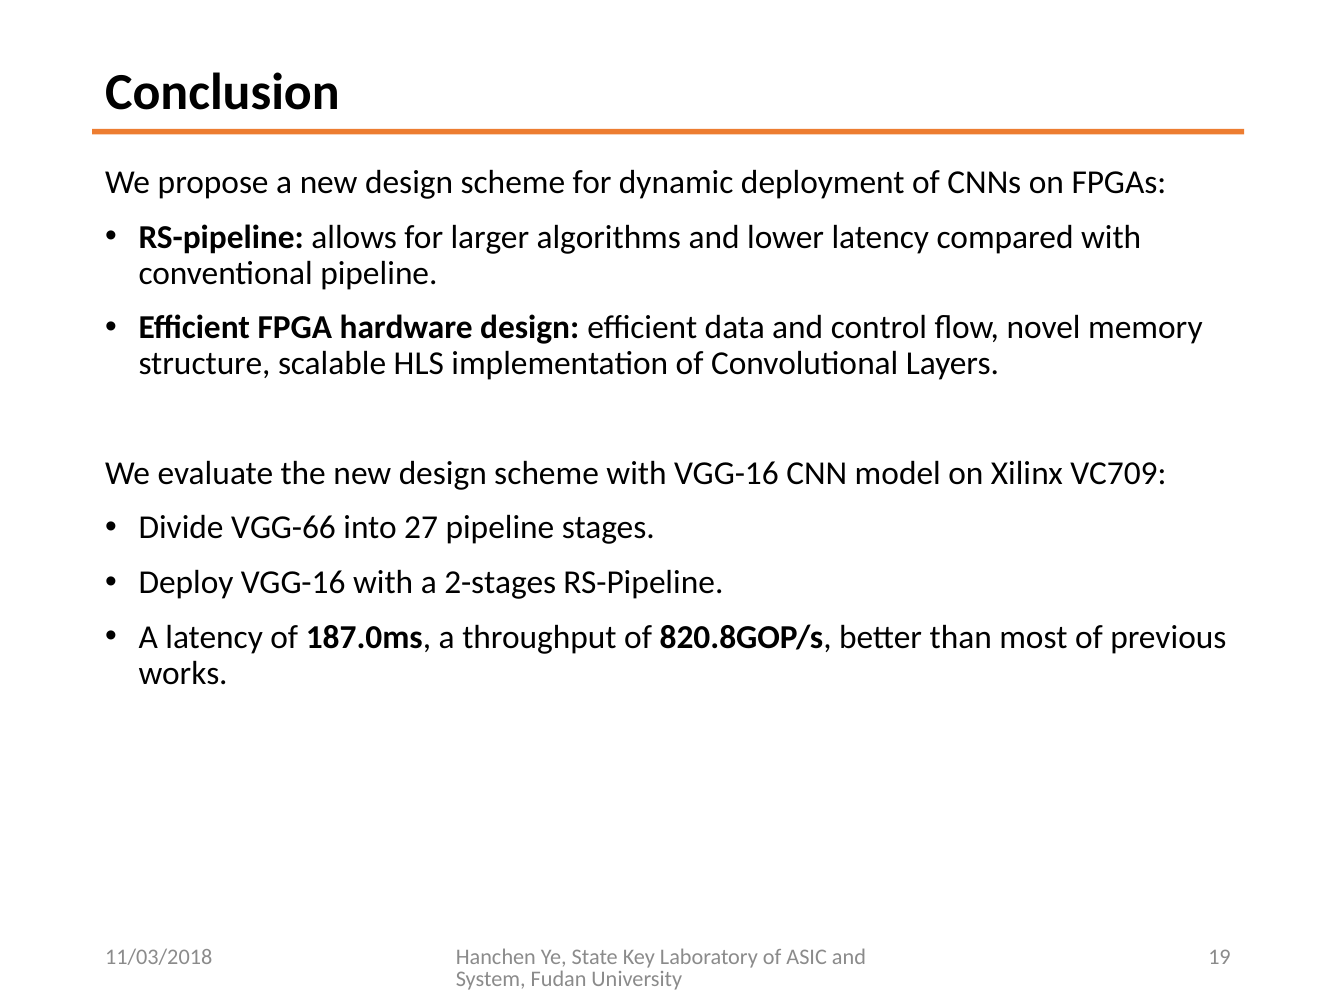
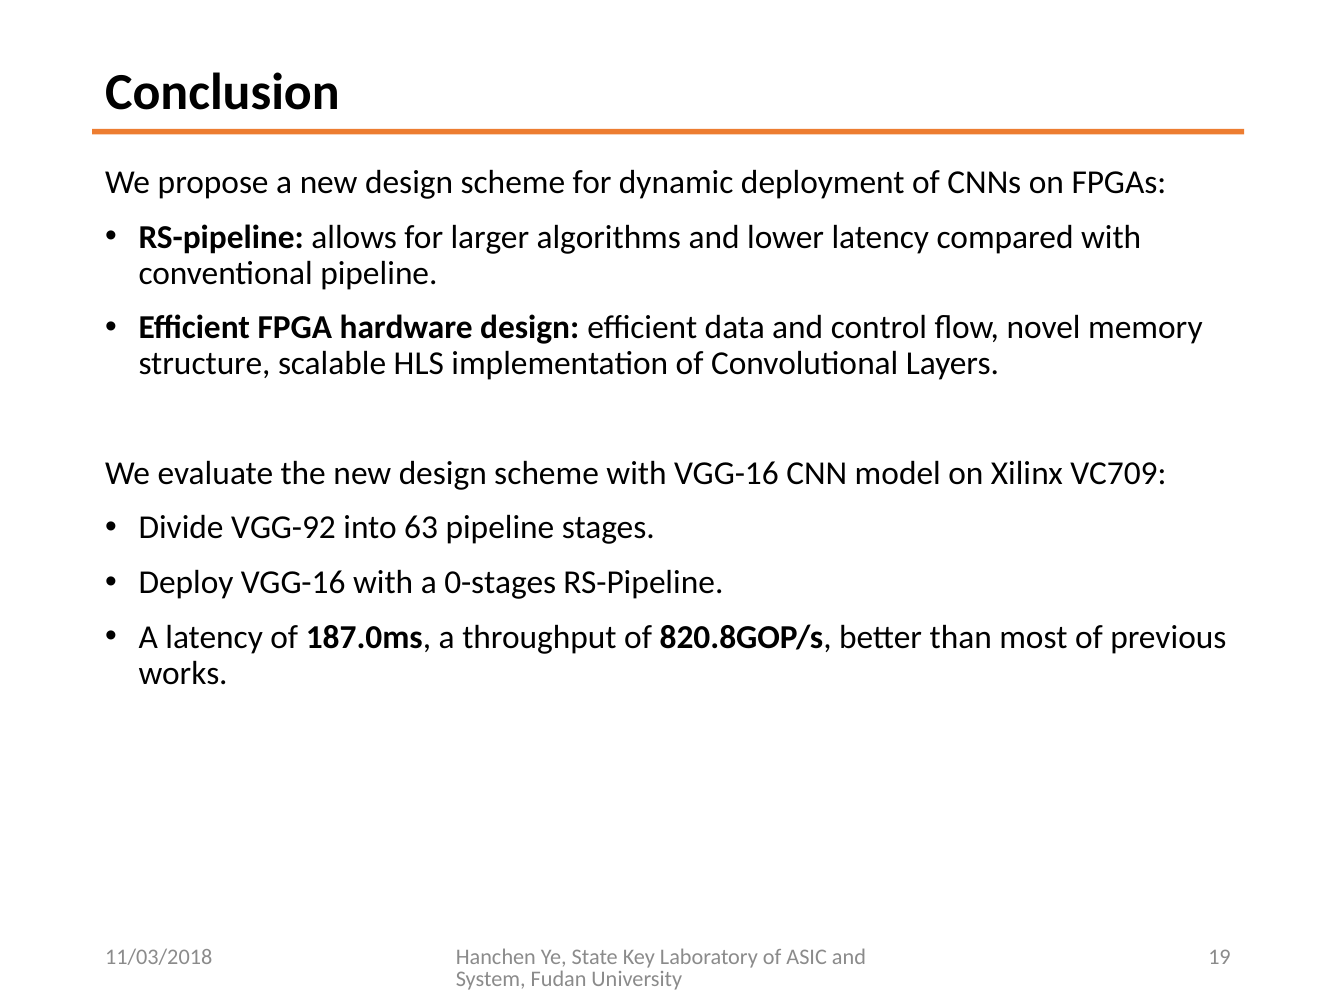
VGG-66: VGG-66 -> VGG-92 (283, 528)
27: 27 -> 63 (421, 528)
2-stages: 2-stages -> 0-stages (500, 582)
